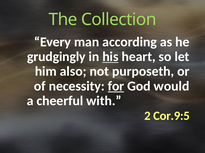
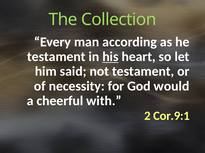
grudgingly: grudgingly -> testament (56, 57)
also: also -> said (73, 72)
not purposeth: purposeth -> testament (143, 72)
for underline: present -> none (116, 86)
Cor.9:5: Cor.9:5 -> Cor.9:1 (171, 116)
